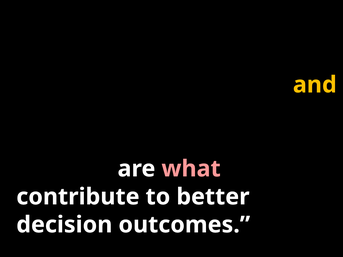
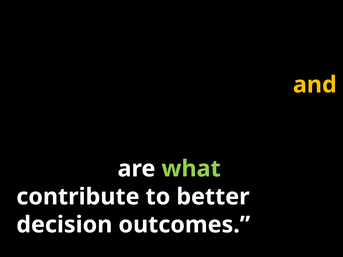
what colour: pink -> light green (191, 169)
